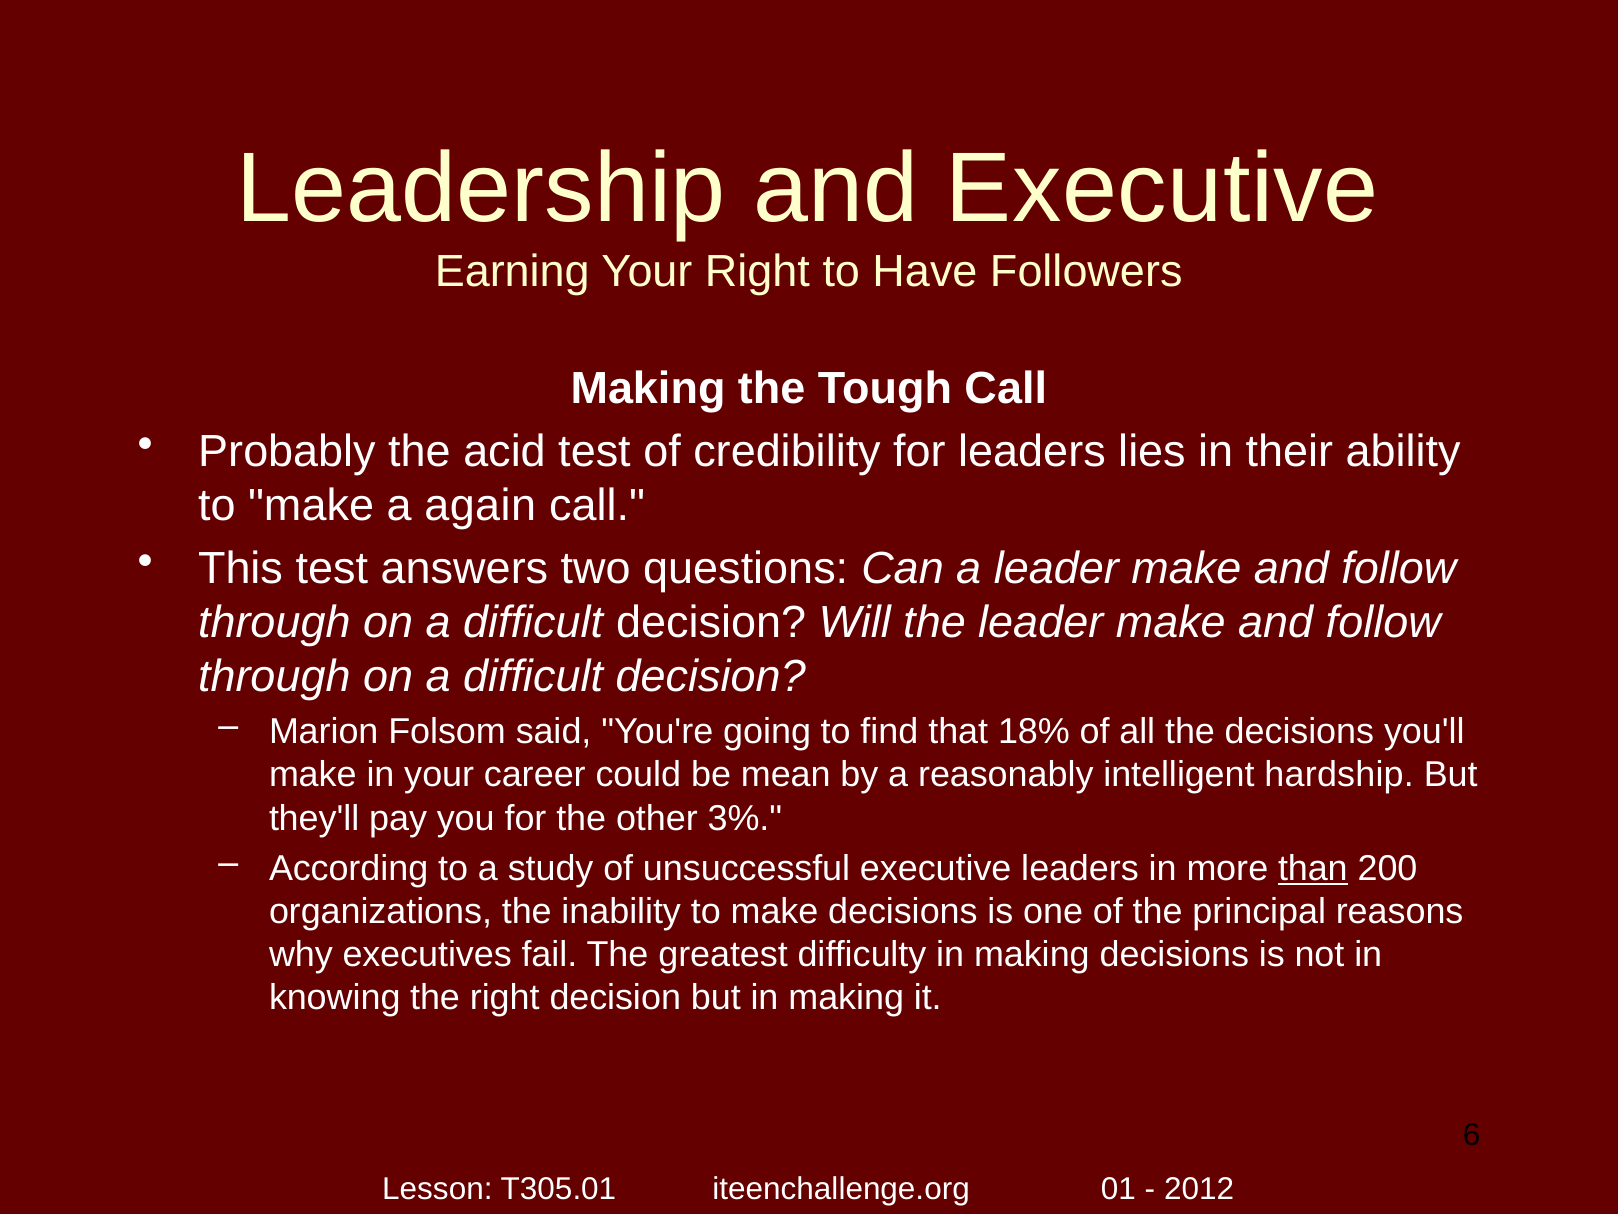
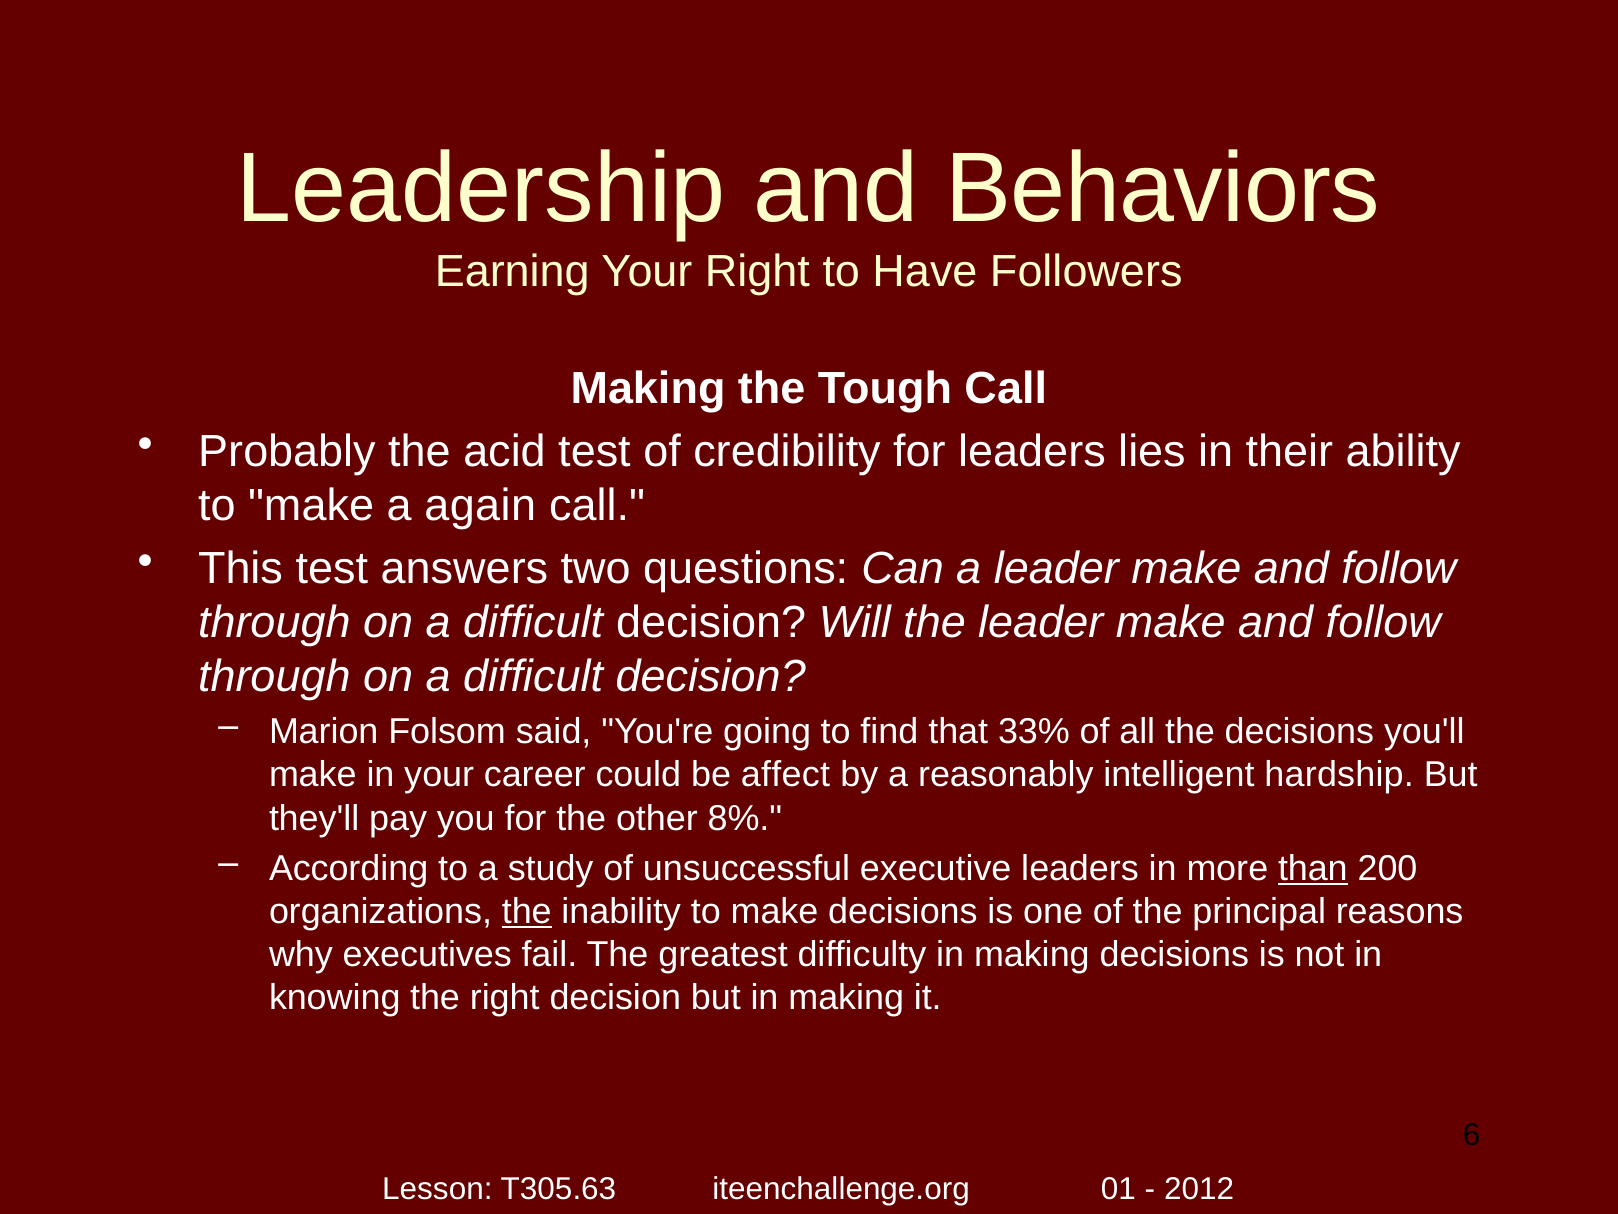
and Executive: Executive -> Behaviors (1163, 189)
18%: 18% -> 33% (1034, 732)
mean: mean -> affect (786, 775)
3%: 3% -> 8% (745, 818)
the underline: none -> present (527, 911)
T305.01: T305.01 -> T305.63 (558, 1189)
